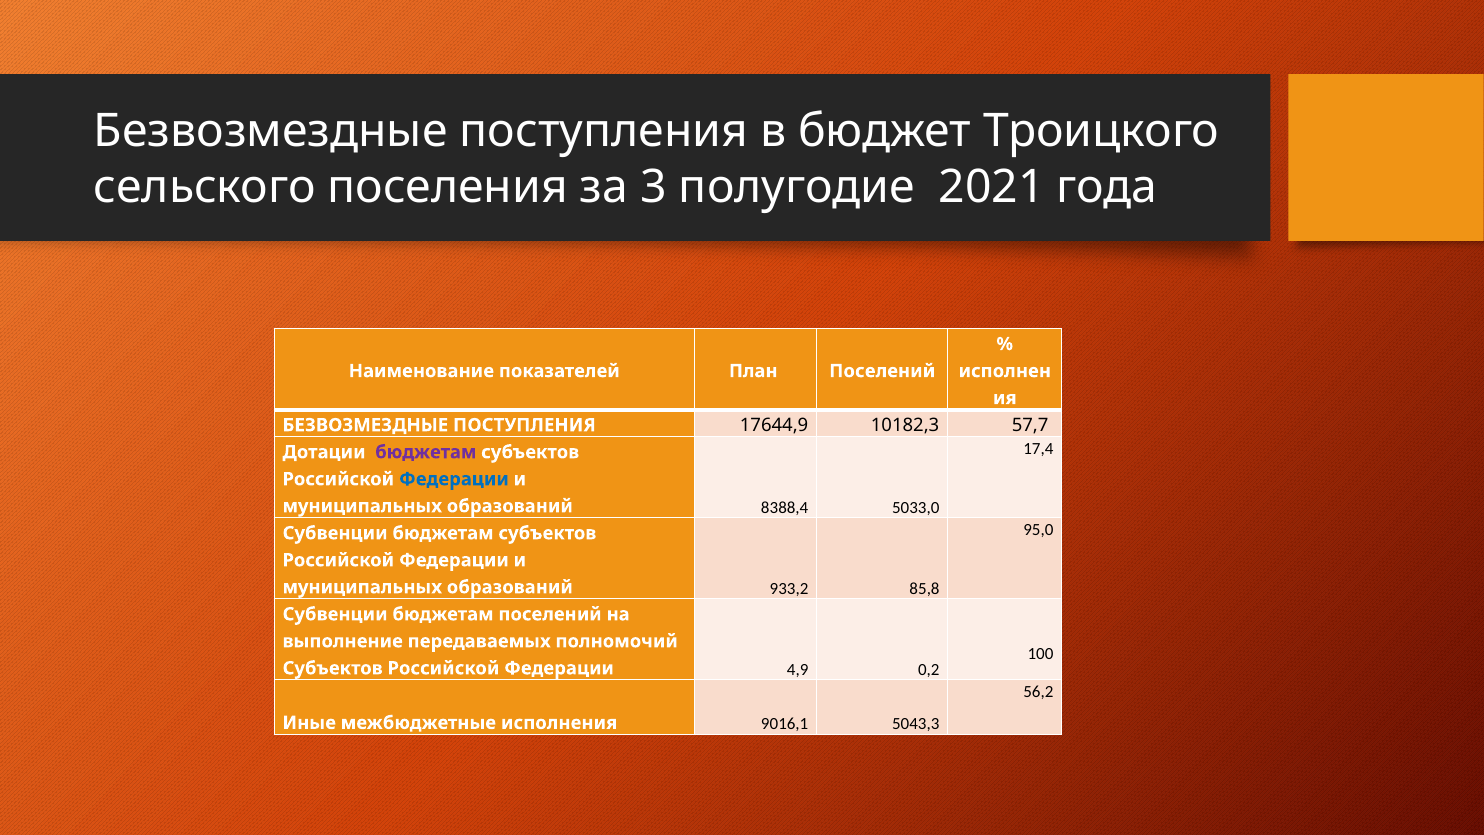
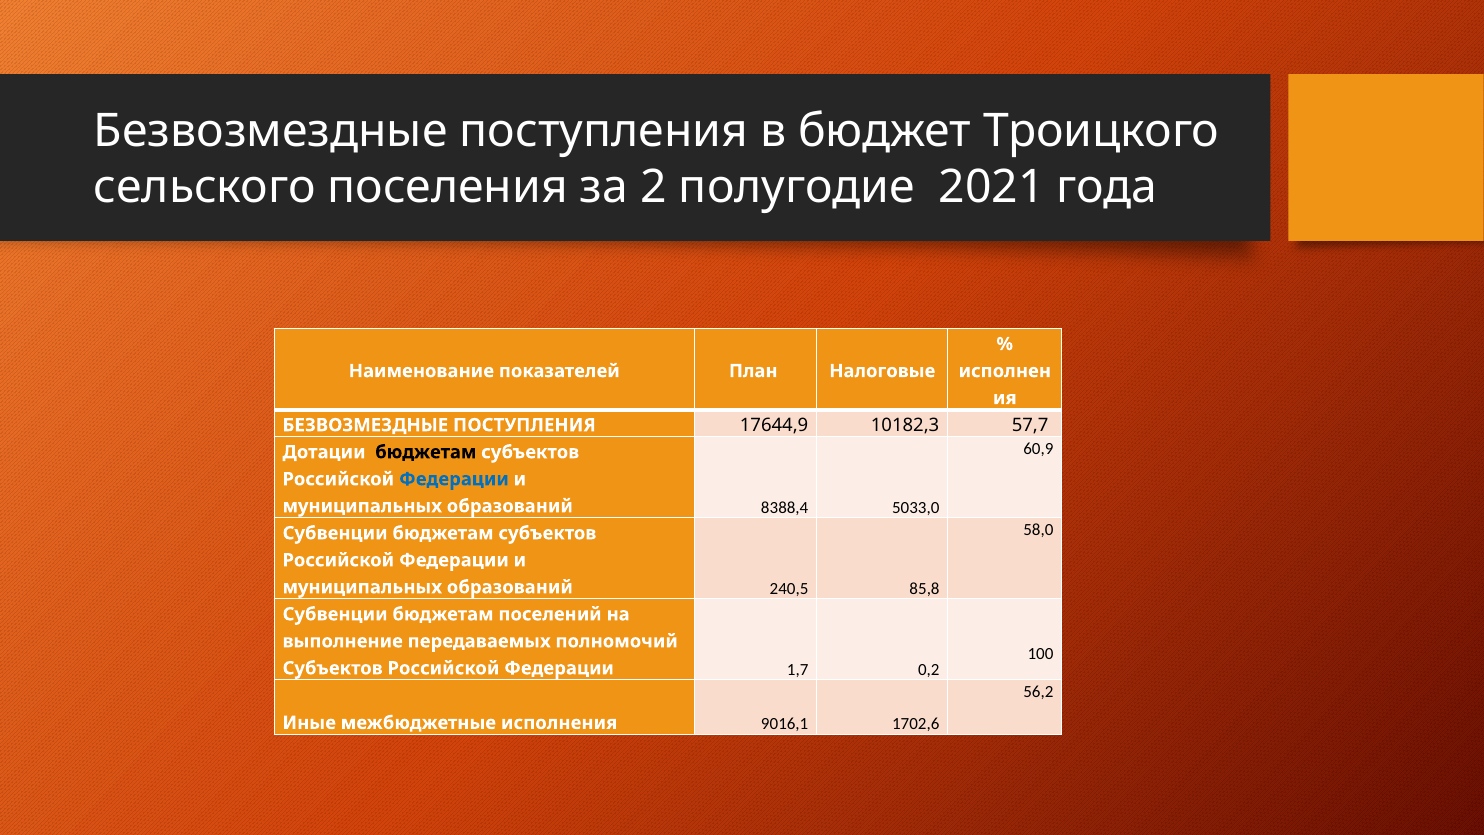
3: 3 -> 2 (654, 188)
План Поселений: Поселений -> Налоговые (882, 371)
17,4: 17,4 -> 60,9 (1038, 449)
бюджетам colour: purple -> black (426, 452)
95,0: 95,0 -> 58,0 (1038, 530)
933,2: 933,2 -> 240,5 (789, 588)
4,9: 4,9 -> 1,7 (798, 669)
5043,3: 5043,3 -> 1702,6 (916, 724)
